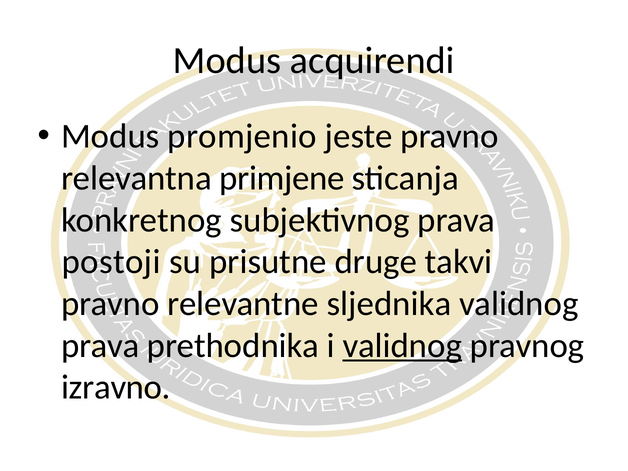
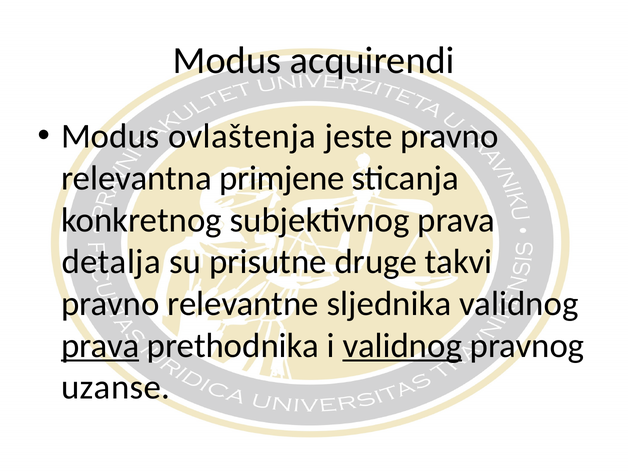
promjenio: promjenio -> ovlaštenja (242, 136)
postoji: postoji -> detalja (111, 262)
prava underline: none -> present (100, 346)
izravno: izravno -> uzanse (116, 387)
